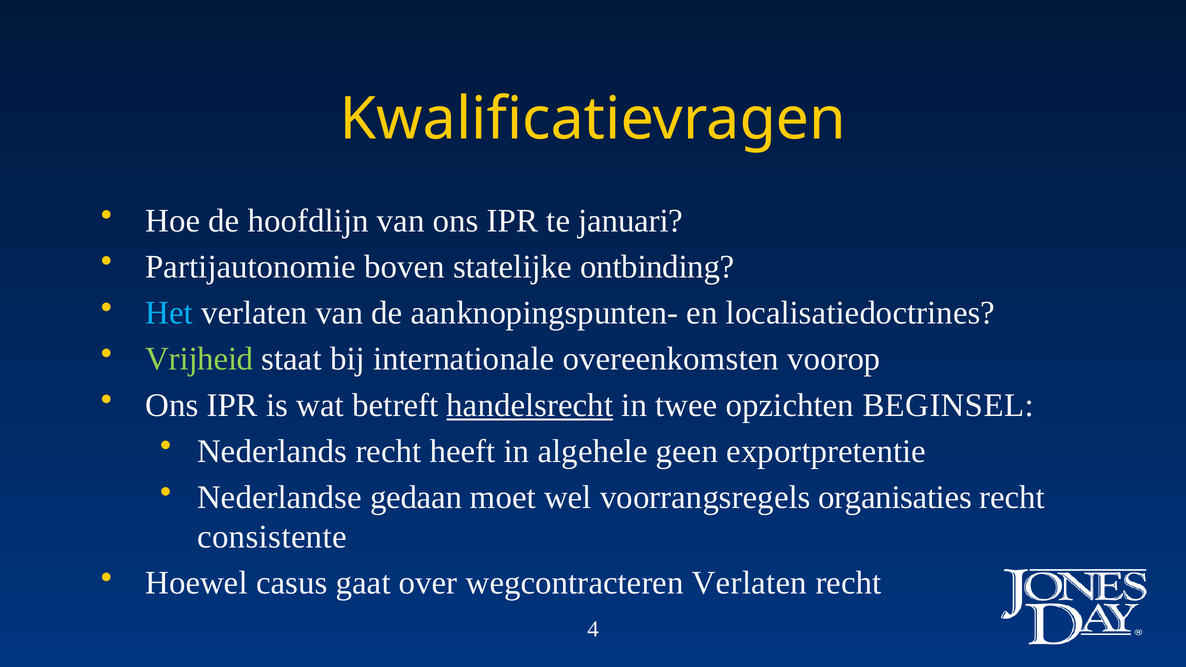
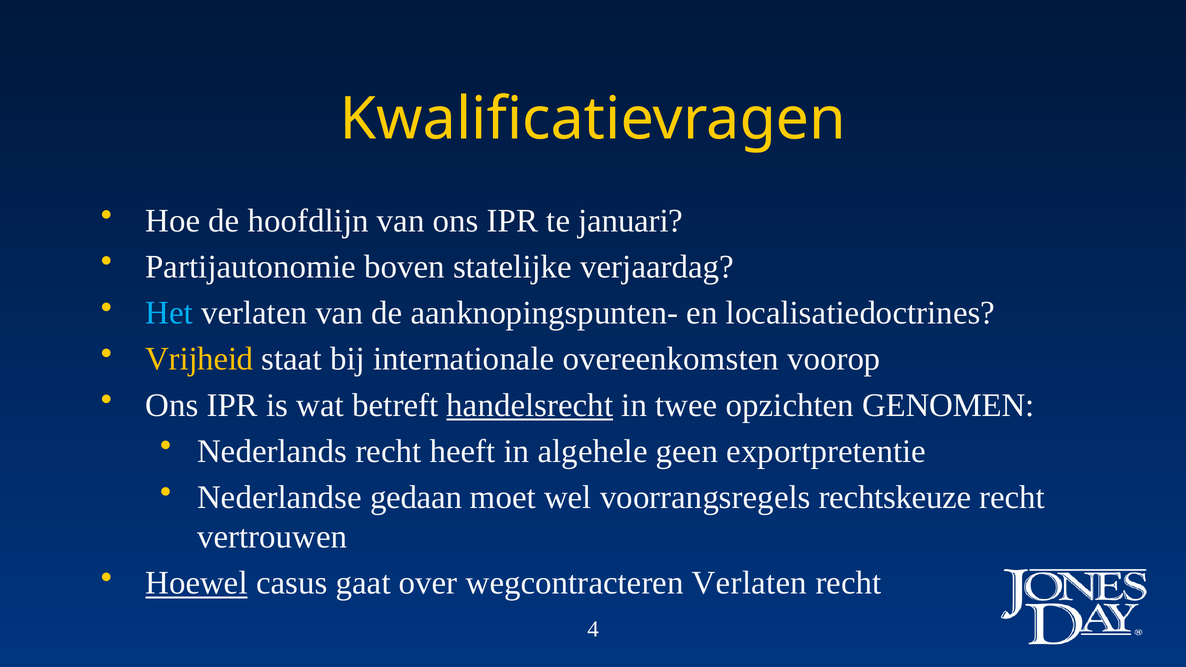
ontbinding: ontbinding -> verjaardag (657, 267)
Vrijheid colour: light green -> yellow (199, 359)
BEGINSEL: BEGINSEL -> GENOMEN (948, 405)
organisaties: organisaties -> rechtskeuze (895, 498)
consistente: consistente -> vertrouwen (272, 537)
Hoewel underline: none -> present (197, 583)
